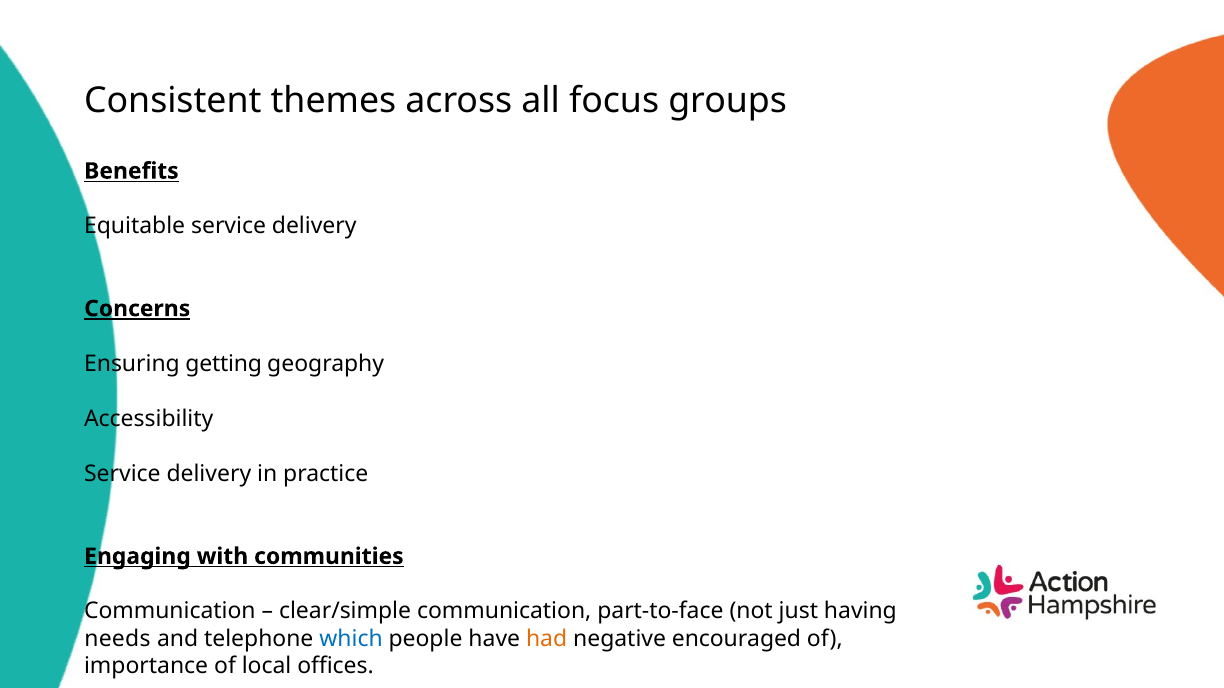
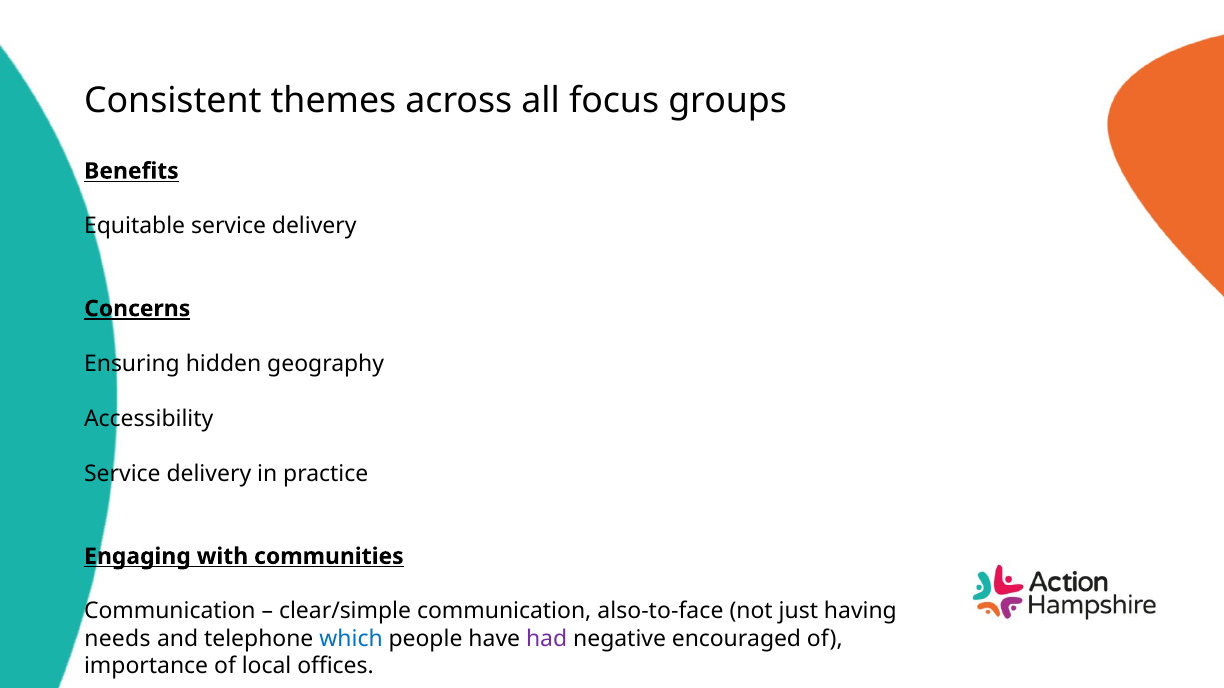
getting: getting -> hidden (224, 364)
part-to-face: part-to-face -> also-to-face (660, 612)
had colour: orange -> purple (547, 639)
